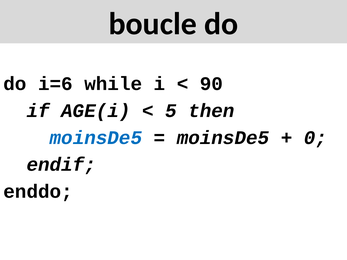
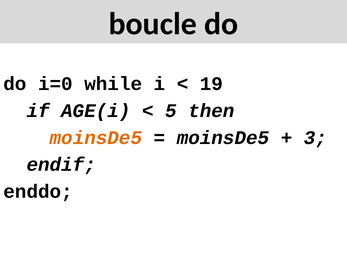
i=6: i=6 -> i=0 (55, 84)
90: 90 -> 19 (211, 84)
moinsDe5 colour: blue -> orange (96, 138)
0: 0 -> 3 (315, 138)
